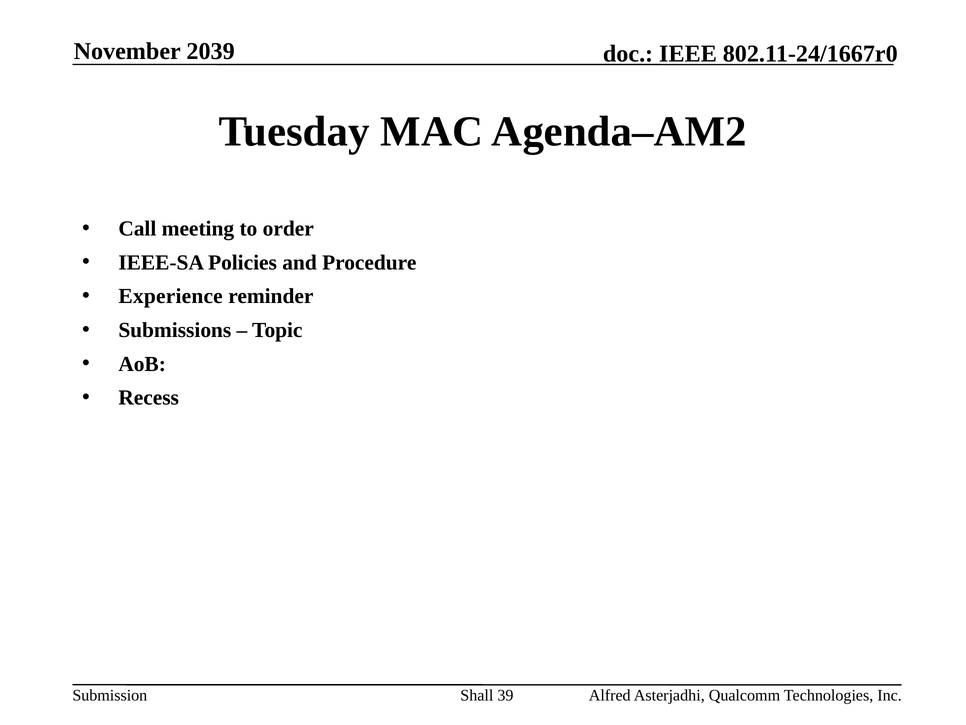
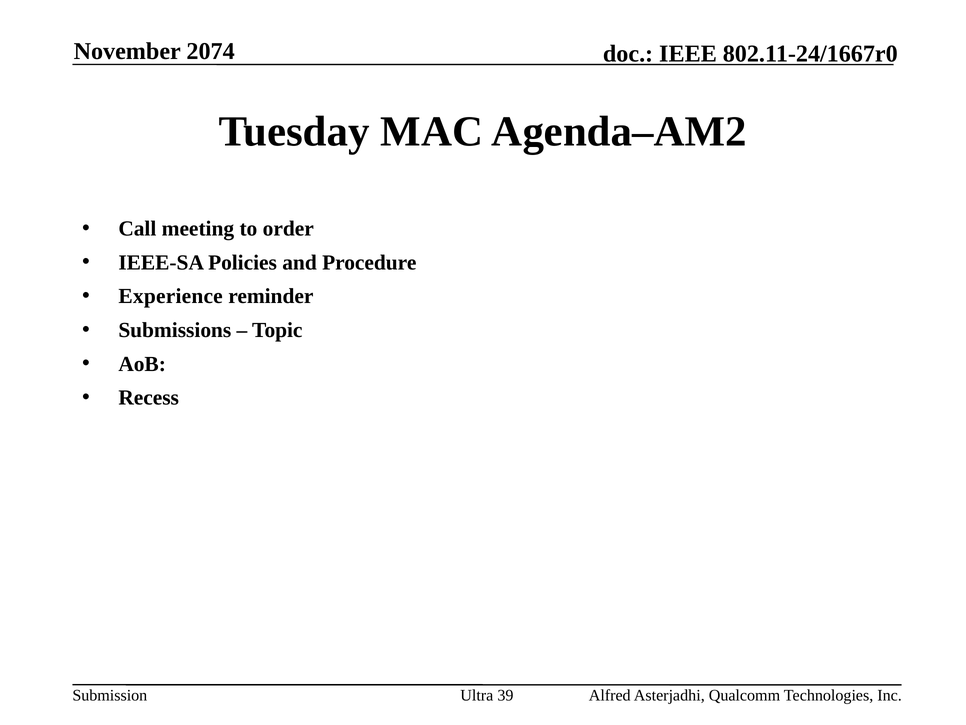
2039: 2039 -> 2074 (211, 51)
Shall: Shall -> Ultra (477, 695)
